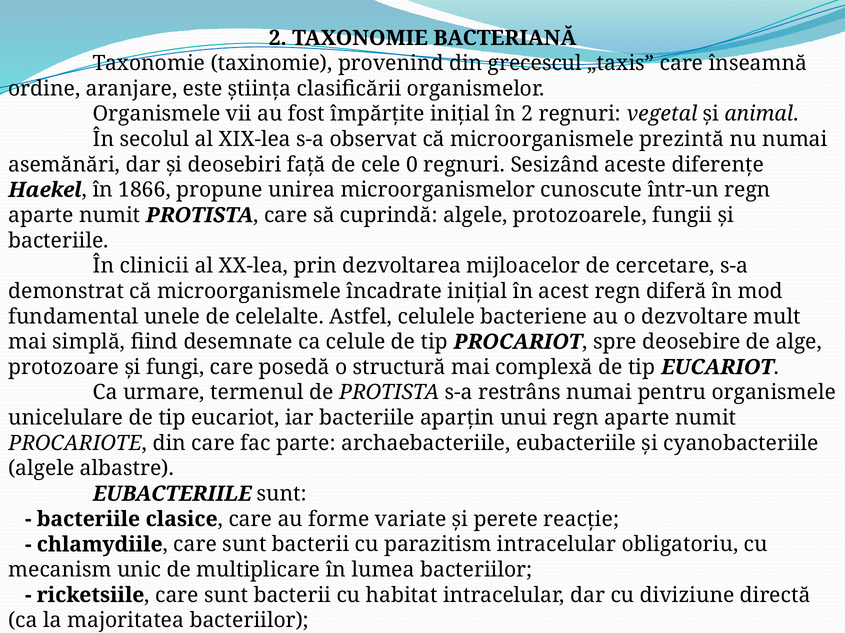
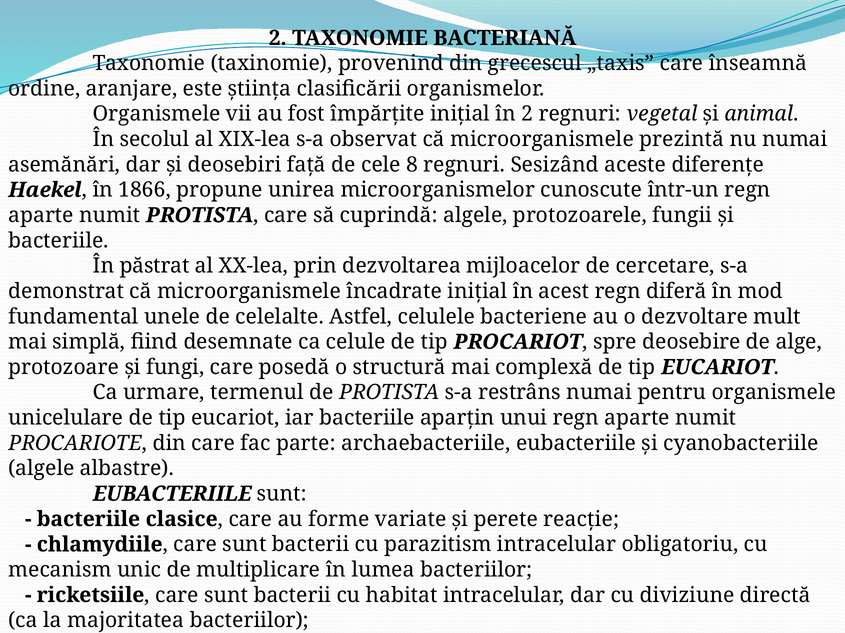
0: 0 -> 8 (412, 165)
clinicii: clinicii -> păstrat (155, 266)
